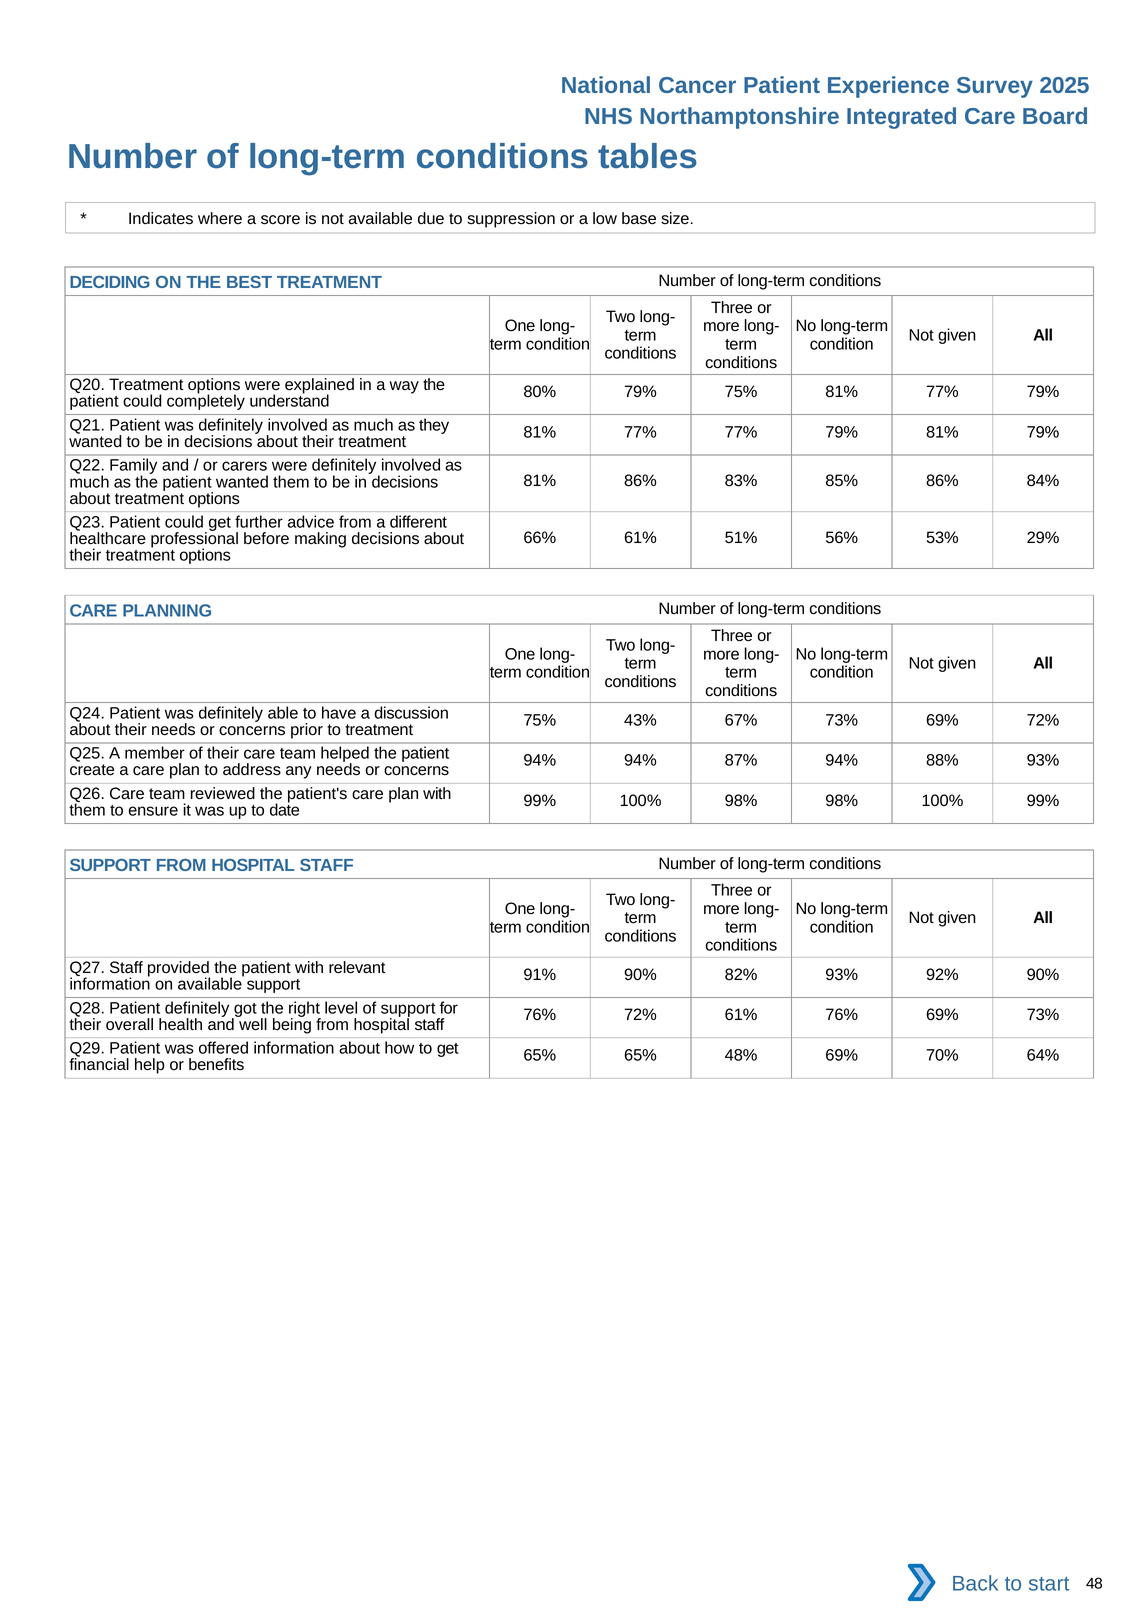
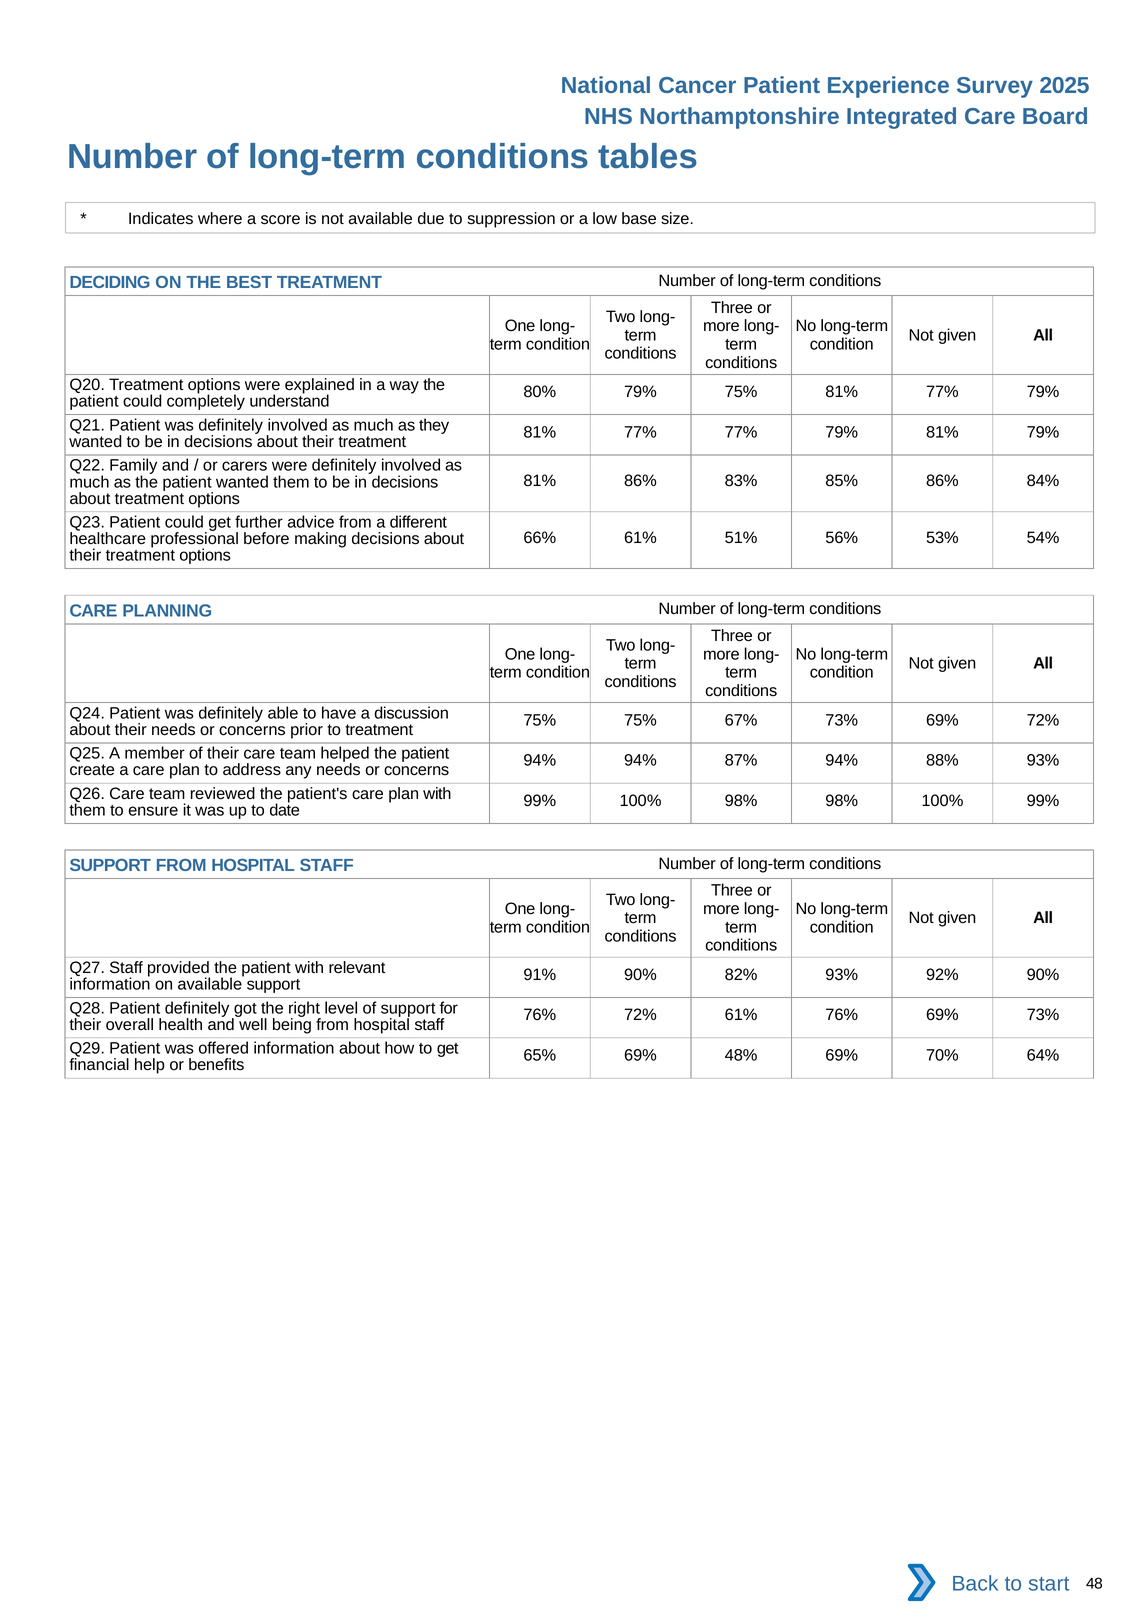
29%: 29% -> 54% (1043, 538)
75% 43%: 43% -> 75% (640, 720)
65% 65%: 65% -> 69% (640, 1056)
